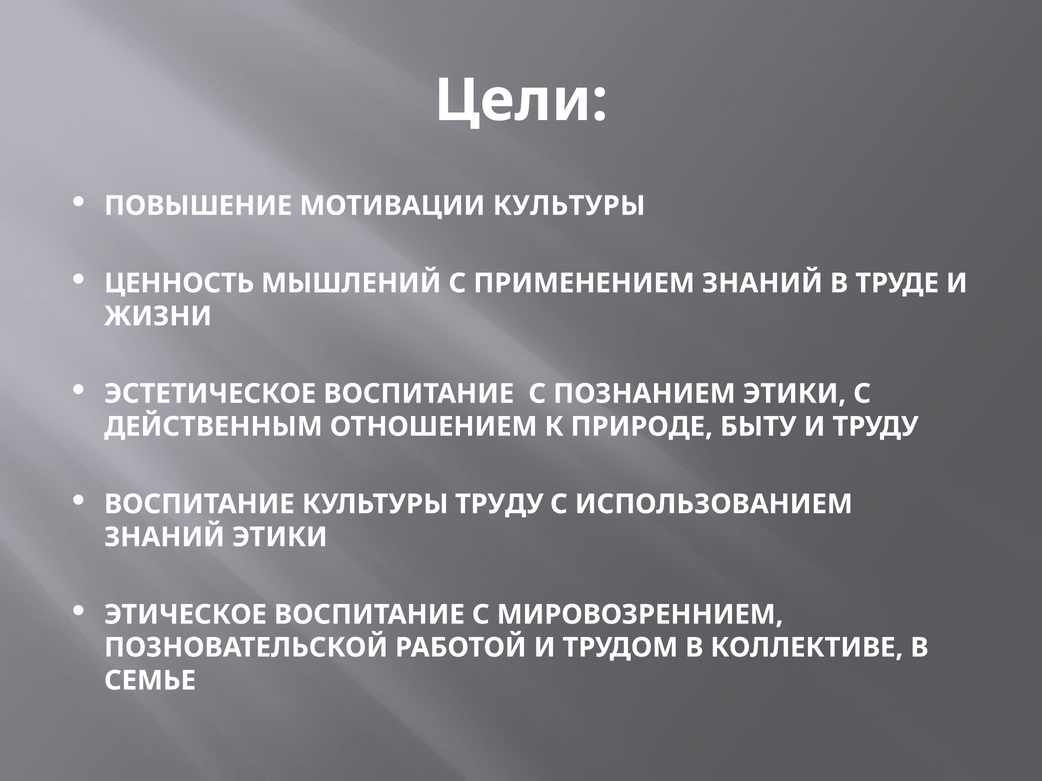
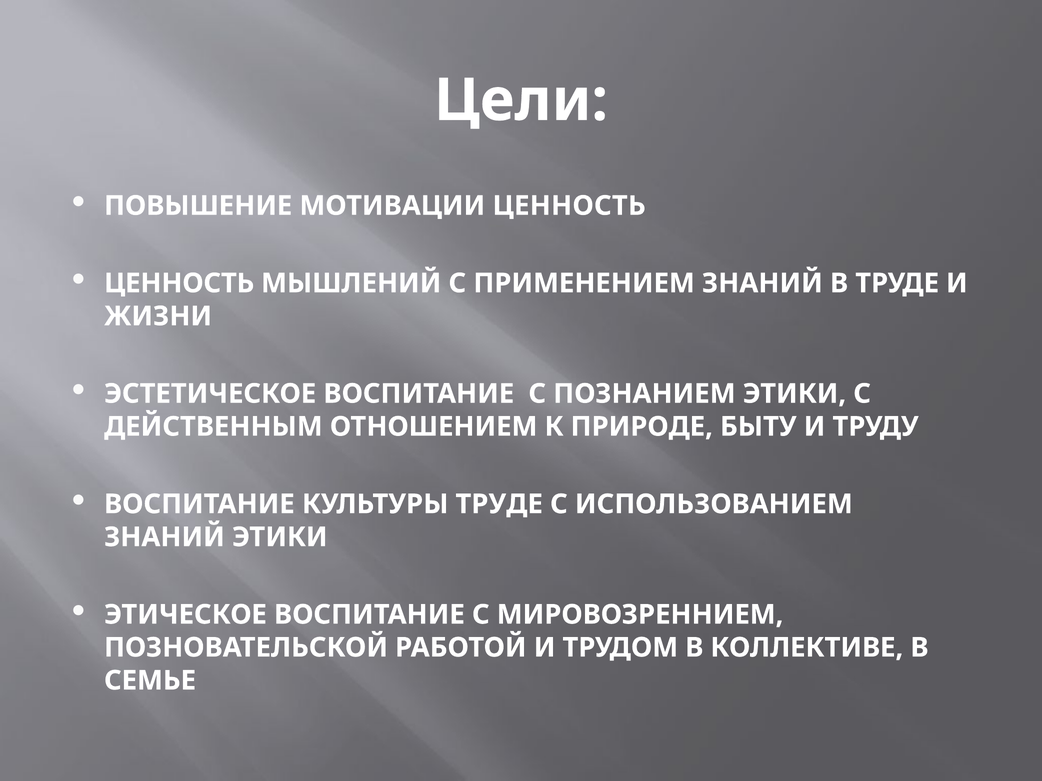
МОТИВАЦИИ КУЛЬТУРЫ: КУЛЬТУРЫ -> ЦЕННОСТЬ (569, 206)
КУЛЬТУРЫ ТРУДУ: ТРУДУ -> ТРУДЕ (499, 504)
